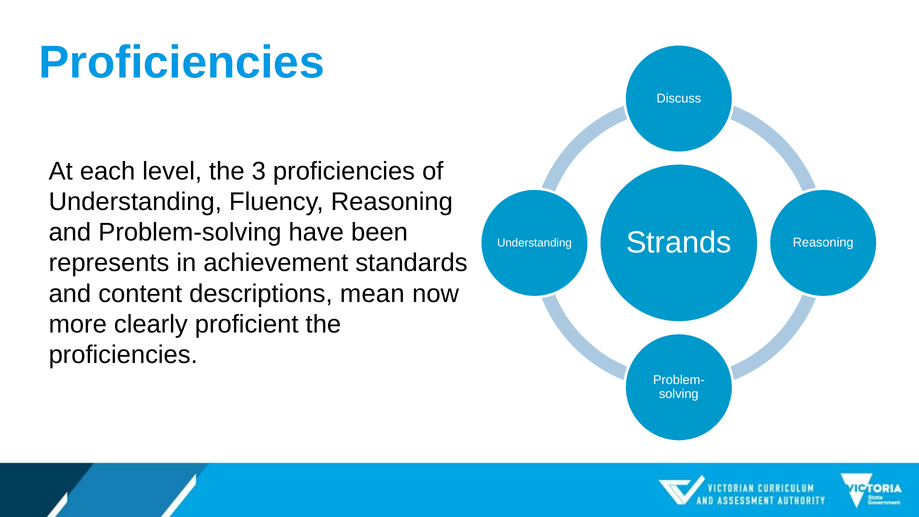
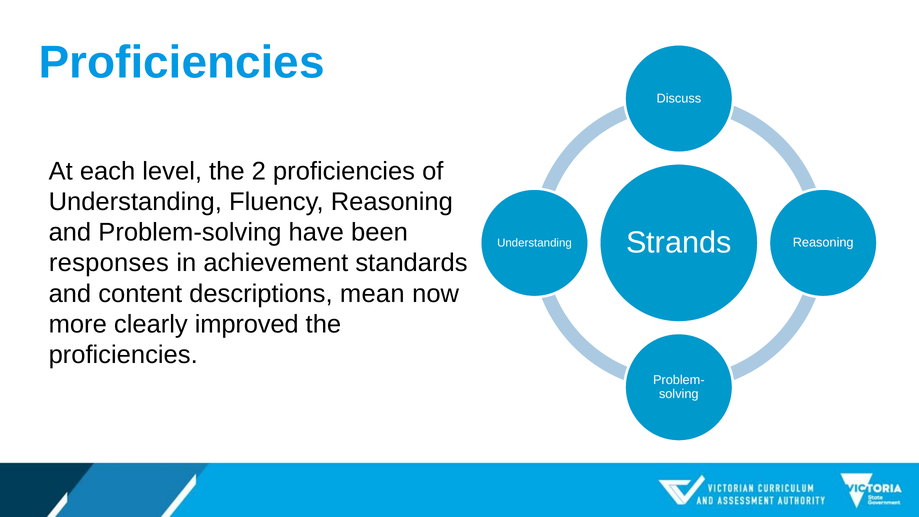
3: 3 -> 2 (259, 171)
represents: represents -> responses (109, 263)
proficient: proficient -> improved (247, 324)
